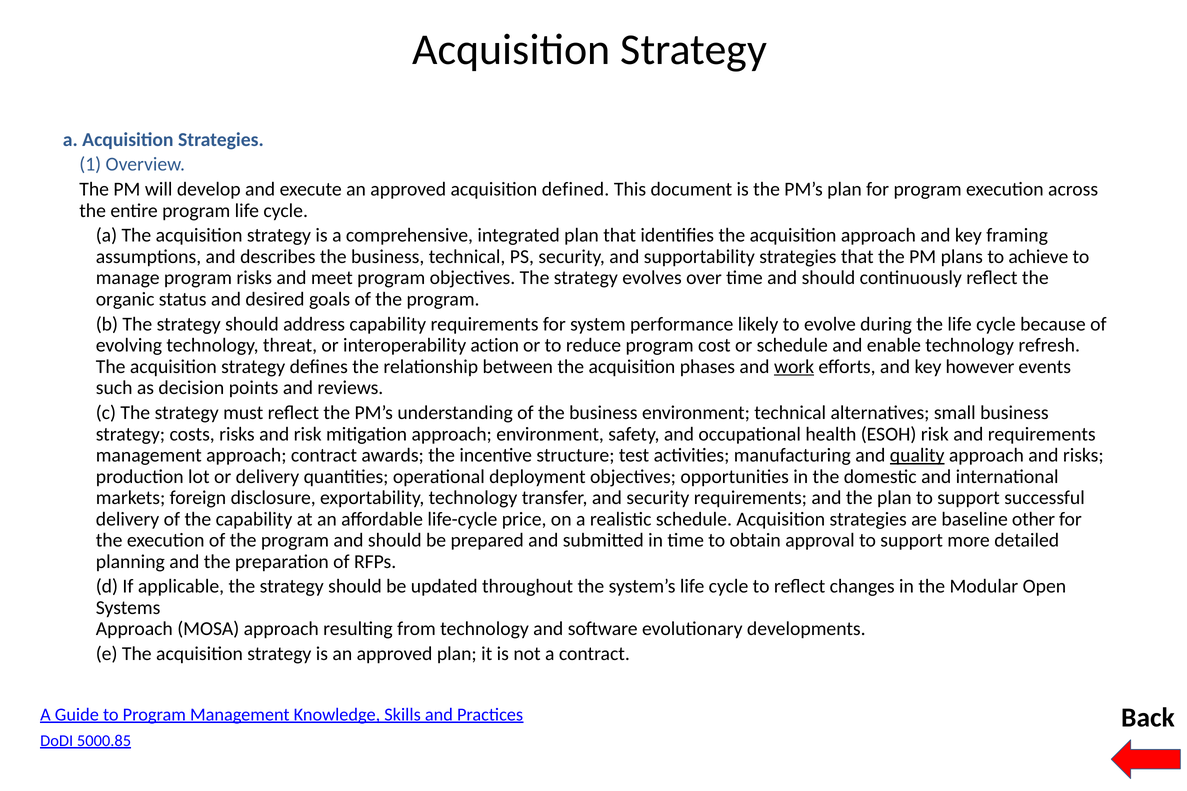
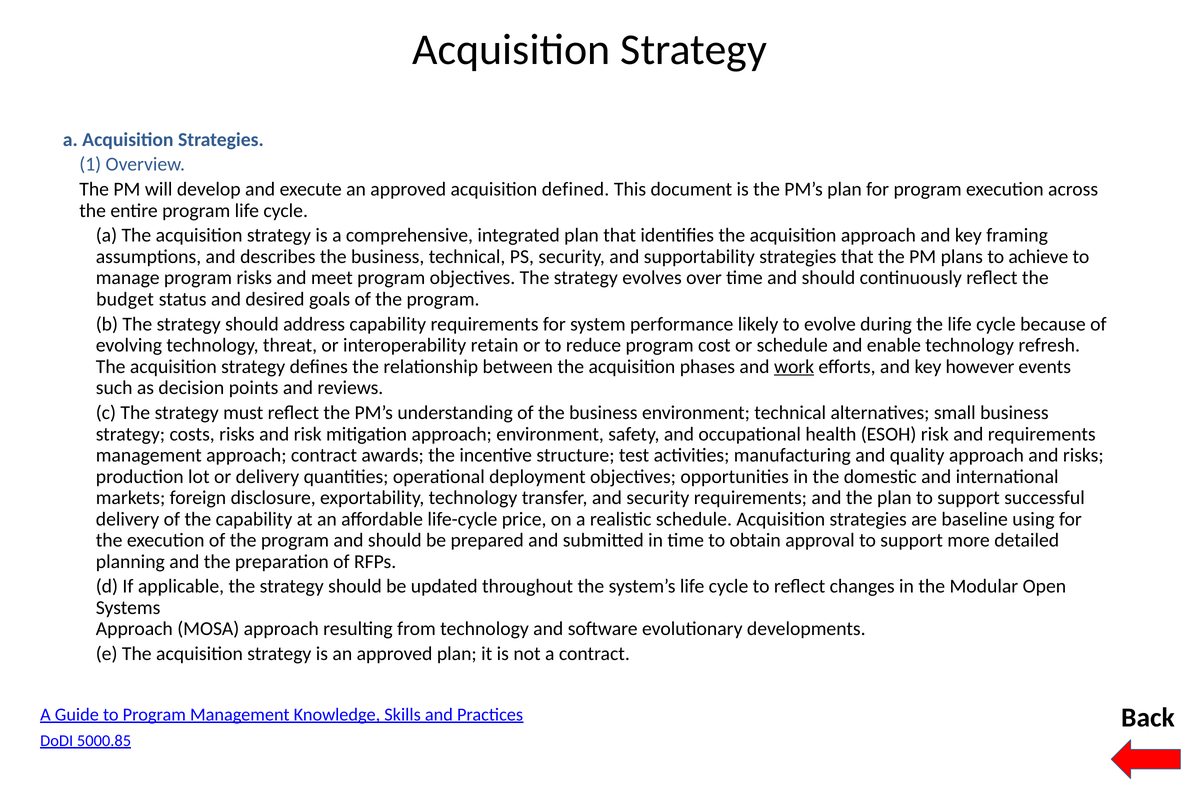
organic: organic -> budget (125, 299)
action: action -> retain (495, 346)
quality underline: present -> none (917, 455)
other: other -> using (1033, 519)
